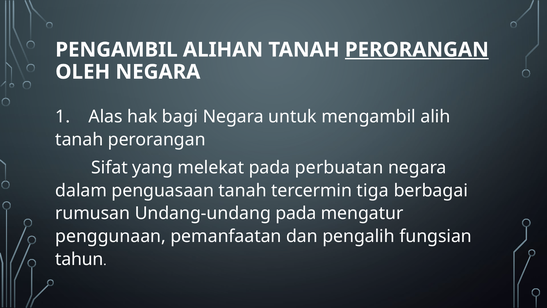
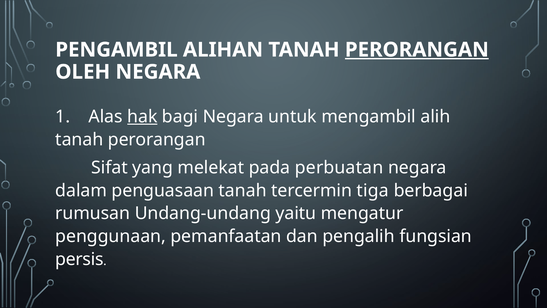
hak underline: none -> present (142, 117)
Undang-undang pada: pada -> yaitu (296, 213)
tahun: tahun -> persis (79, 259)
